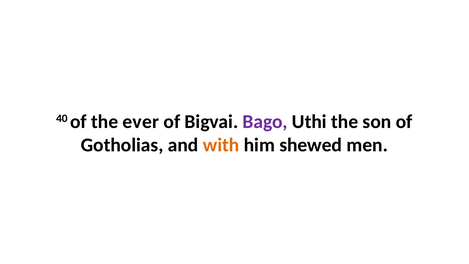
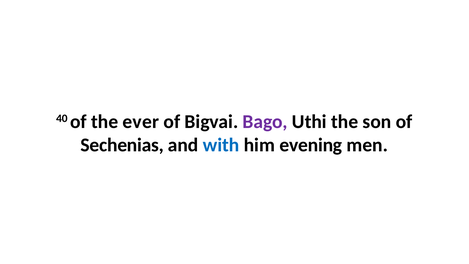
Gotholias: Gotholias -> Sechenias (122, 145)
with colour: orange -> blue (221, 145)
shewed: shewed -> evening (311, 145)
